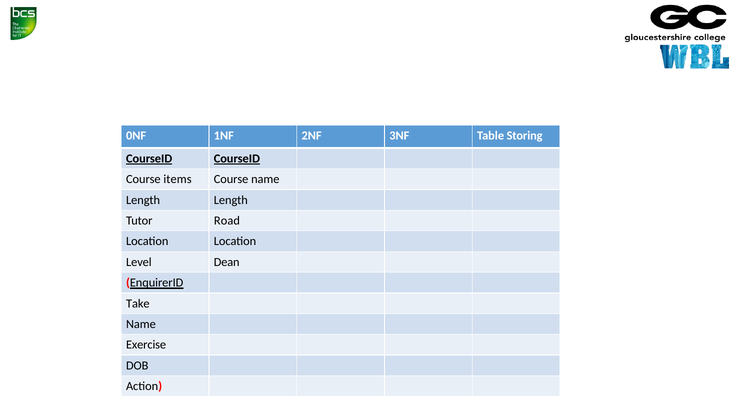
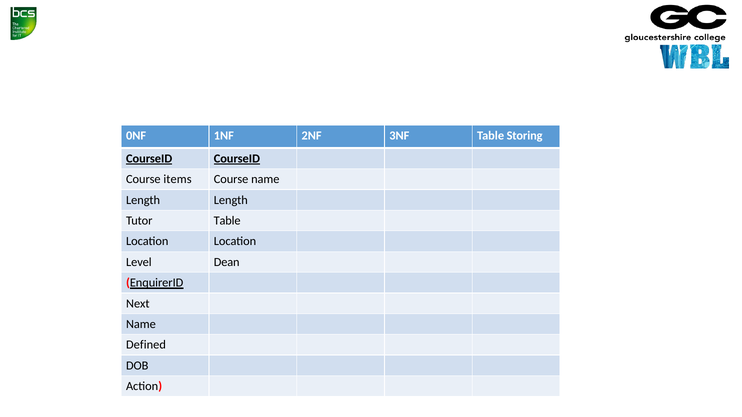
Tutor Road: Road -> Table (227, 221)
Take: Take -> Next (138, 304)
Exercise: Exercise -> Defined (146, 345)
